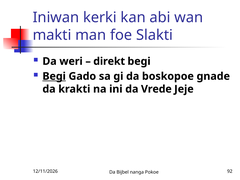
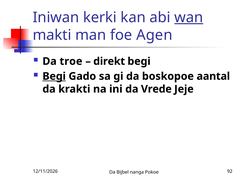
wan underline: none -> present (189, 17)
Slakti: Slakti -> Agen (154, 35)
weri: weri -> troe (71, 61)
gnade: gnade -> aantal (213, 76)
